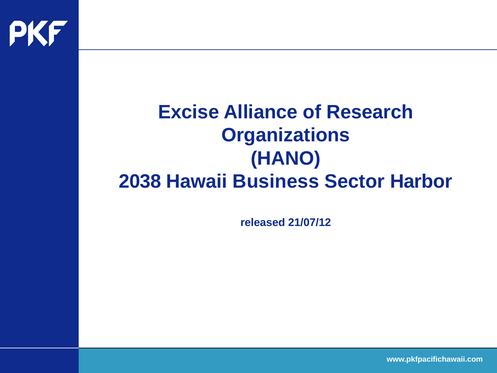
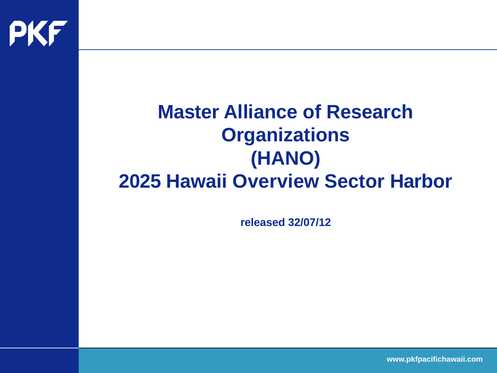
Excise: Excise -> Master (189, 112)
2038: 2038 -> 2025 (140, 181)
Business: Business -> Overview (276, 181)
21/07/12: 21/07/12 -> 32/07/12 (310, 222)
